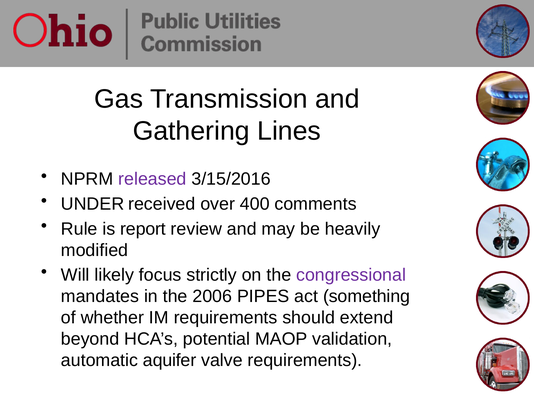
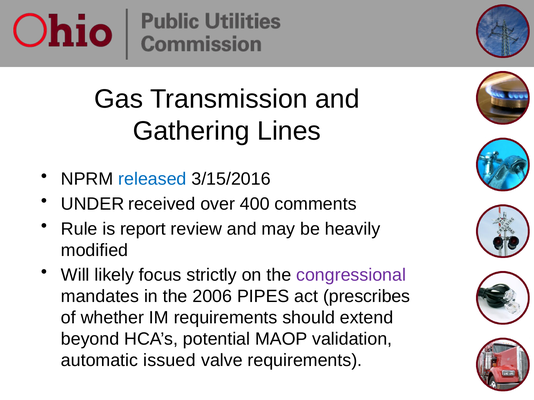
released colour: purple -> blue (152, 179)
something: something -> prescribes (367, 297)
aquifer: aquifer -> issued (169, 361)
